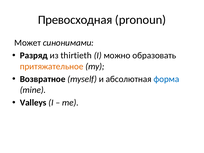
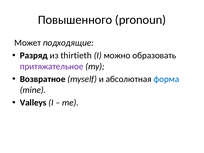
Превосходная: Превосходная -> Повышенного (75, 20)
синонимами: синонимами -> подходящие (68, 43)
притяжательное colour: orange -> purple (52, 66)
